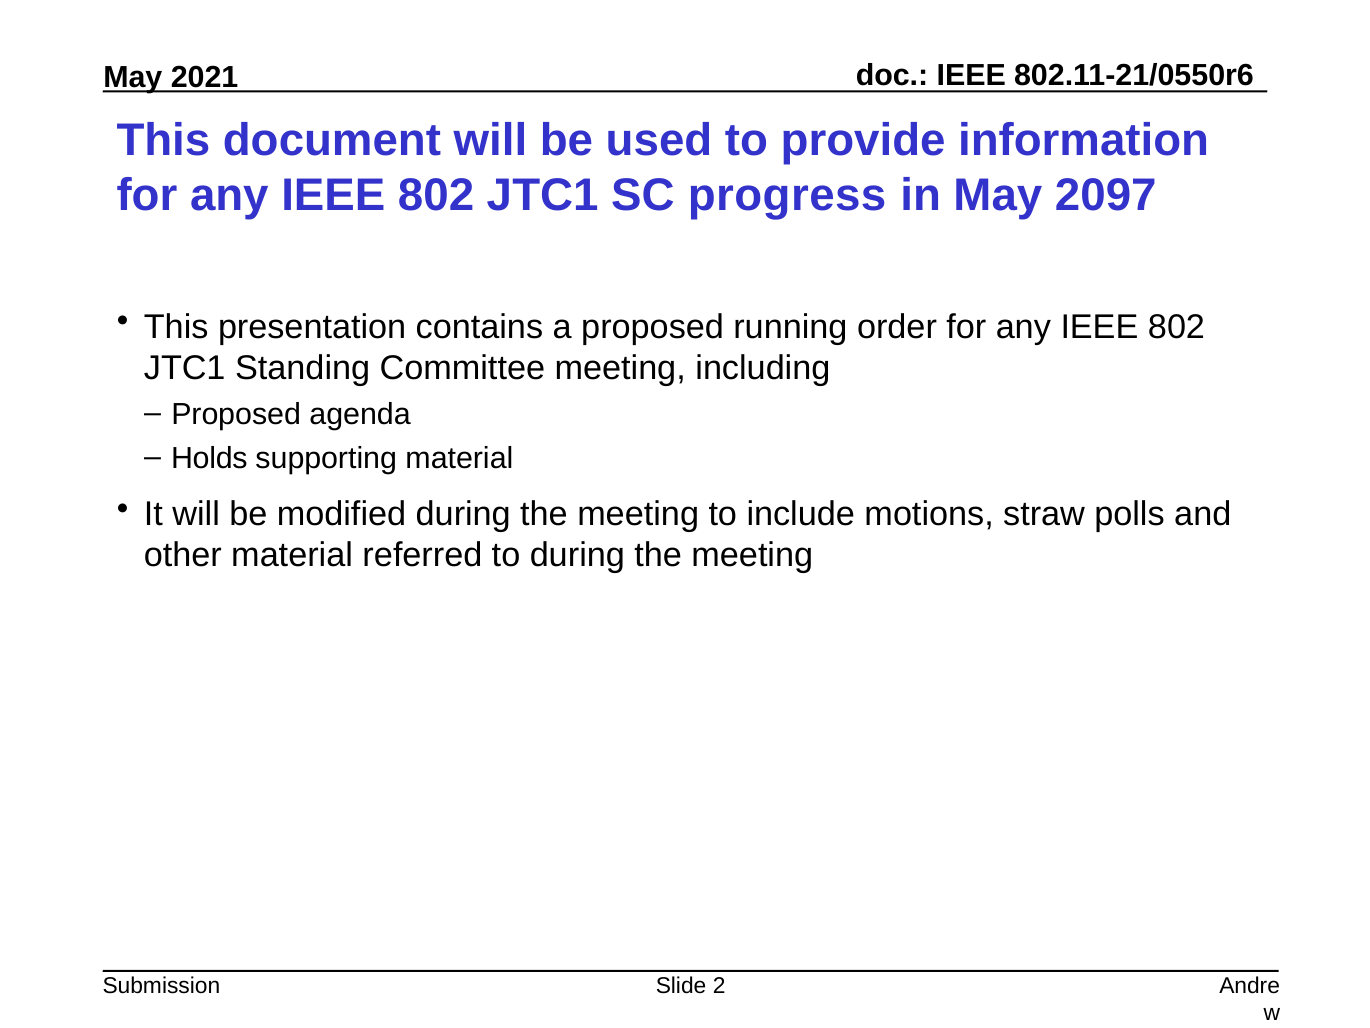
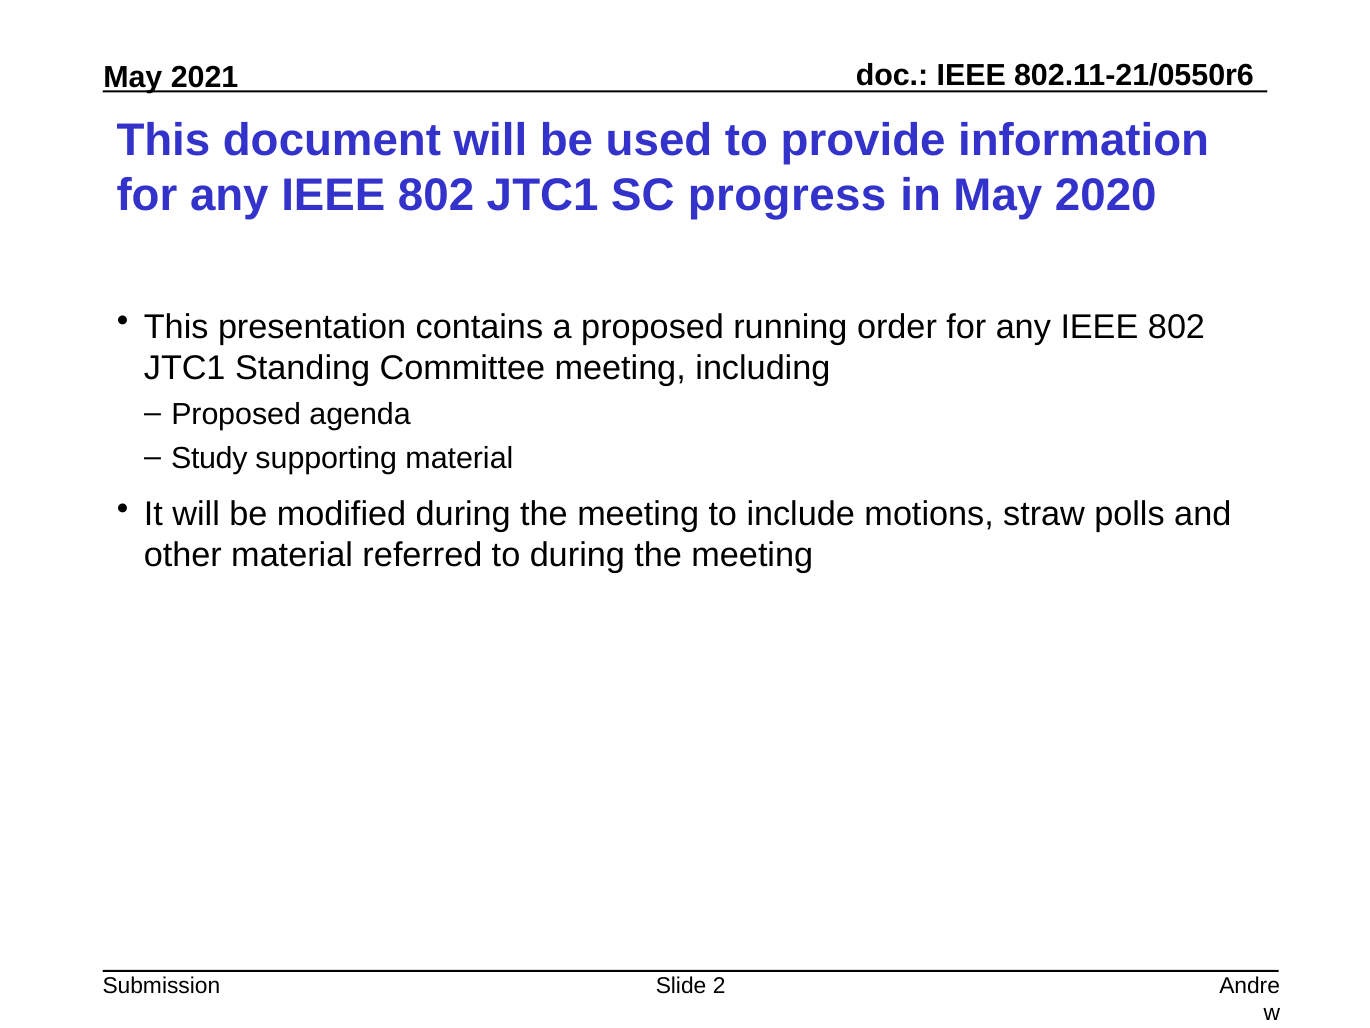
2097: 2097 -> 2020 (1106, 195)
Holds: Holds -> Study (209, 458)
